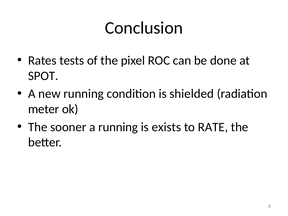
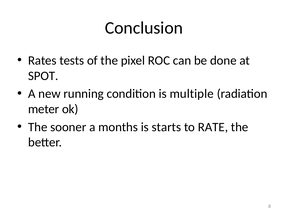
shielded: shielded -> multiple (192, 94)
a running: running -> months (118, 127)
exists: exists -> starts (166, 127)
